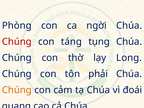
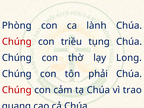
ngời: ngời -> lành (97, 26)
táng: táng -> triều (71, 42)
Chúng colour: orange -> red (17, 90)
đoái: đoái -> trao (132, 90)
